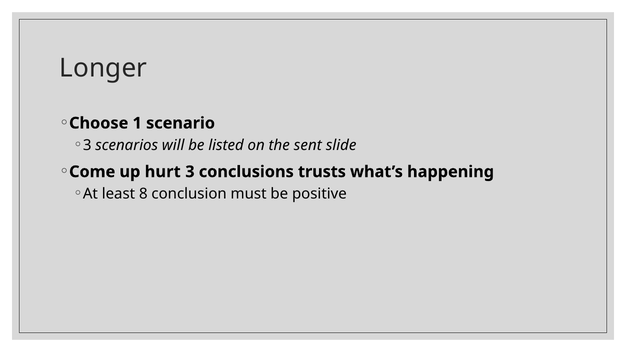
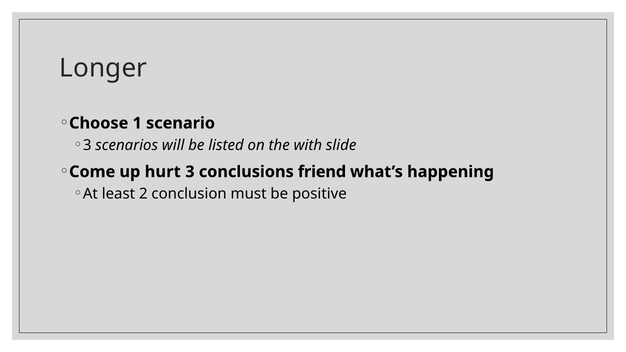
sent: sent -> with (308, 145)
trusts: trusts -> friend (322, 172)
8: 8 -> 2 (143, 194)
